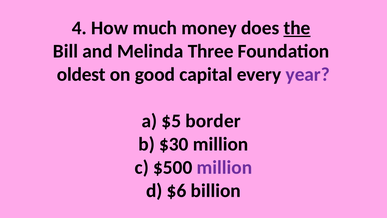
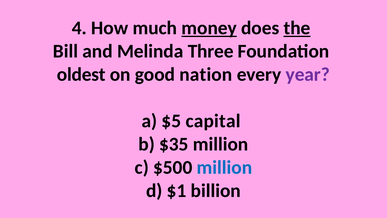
money underline: none -> present (209, 28)
capital: capital -> nation (206, 74)
border: border -> capital (213, 121)
$30: $30 -> $35 (174, 144)
million colour: purple -> blue (224, 167)
$6: $6 -> $1 (177, 191)
